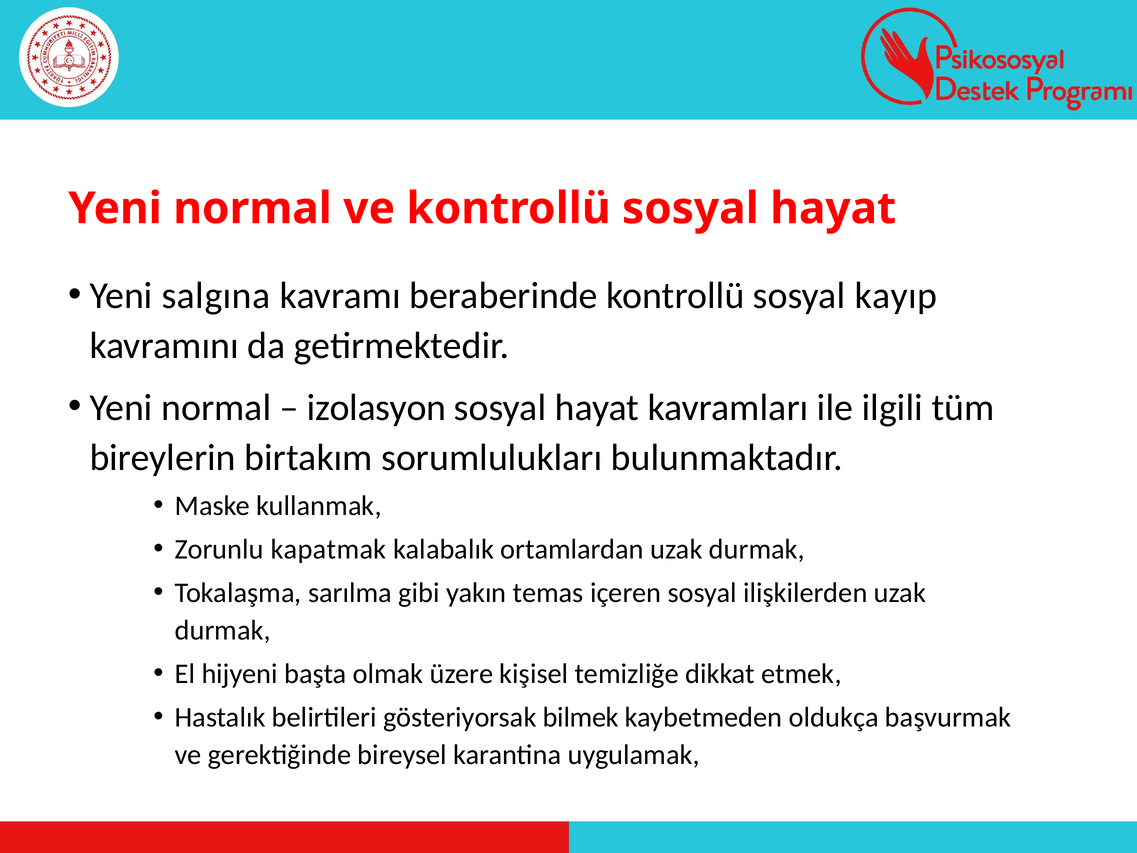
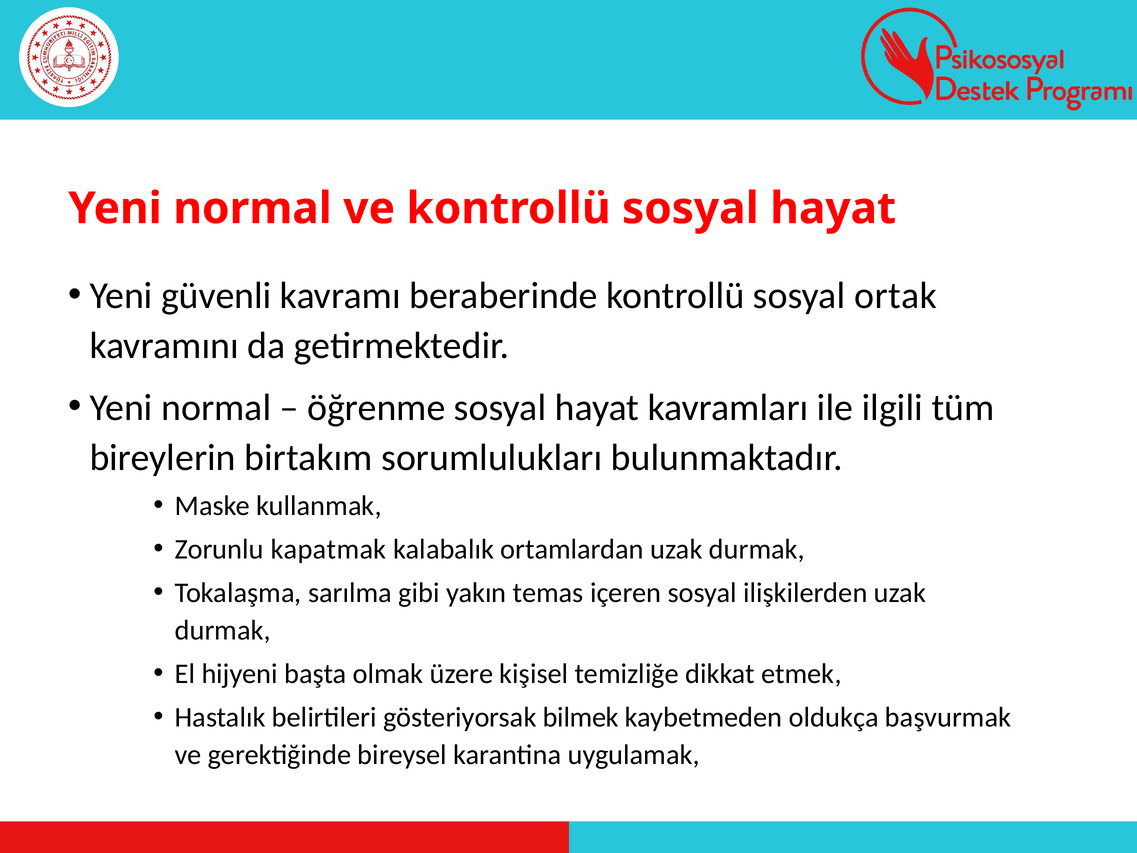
salgına: salgına -> güvenli (216, 296)
kayıp: kayıp -> ortak (896, 296)
izolasyon: izolasyon -> öğrenme (376, 407)
